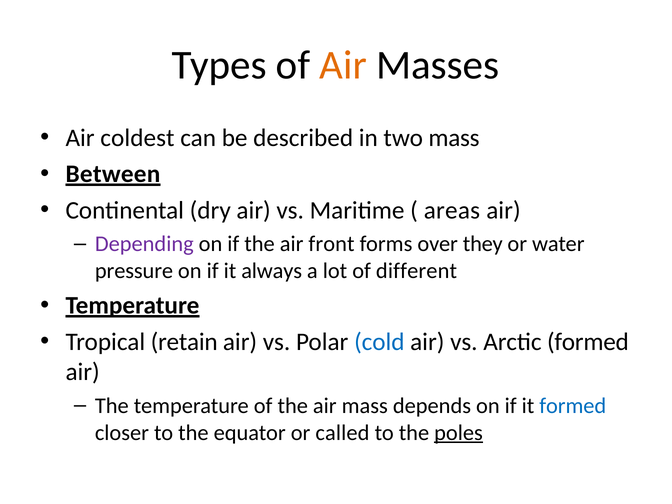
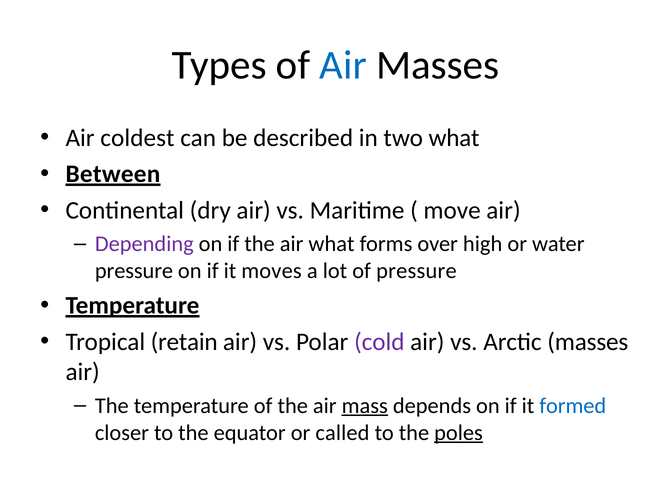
Air colour: orange -> blue (343, 65)
two mass: mass -> what (454, 138)
areas: areas -> move (452, 210)
air front: front -> what (332, 244)
they: they -> high (483, 244)
always: always -> moves (272, 271)
of different: different -> pressure (416, 271)
cold colour: blue -> purple (379, 342)
Arctic formed: formed -> masses (588, 342)
mass underline: none -> present (365, 406)
